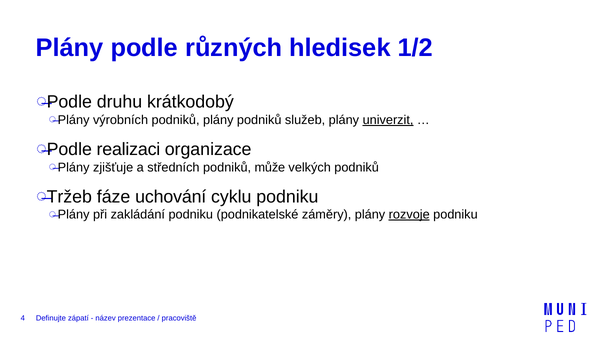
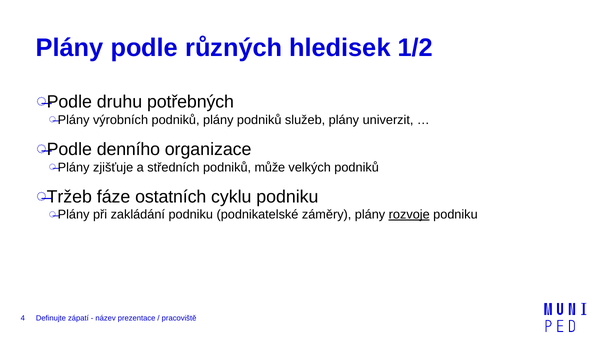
krátkodobý: krátkodobý -> potřebných (191, 102)
univerzit underline: present -> none (388, 120)
realizaci: realizaci -> denního (128, 149)
uchování: uchování -> ostatních (171, 196)
